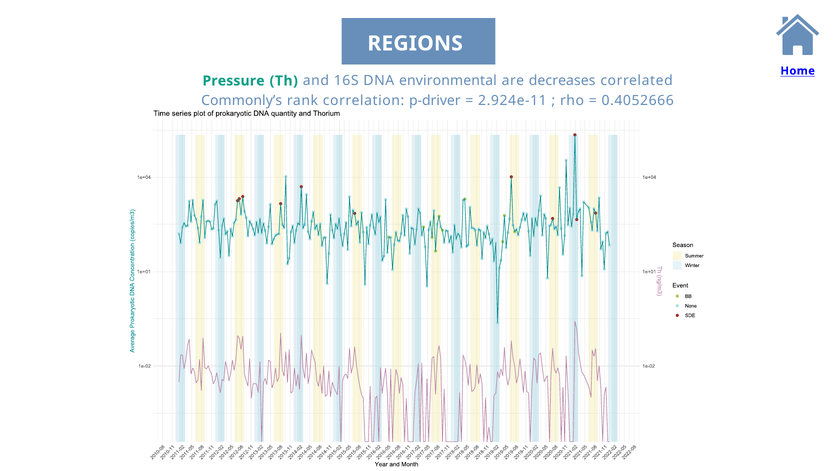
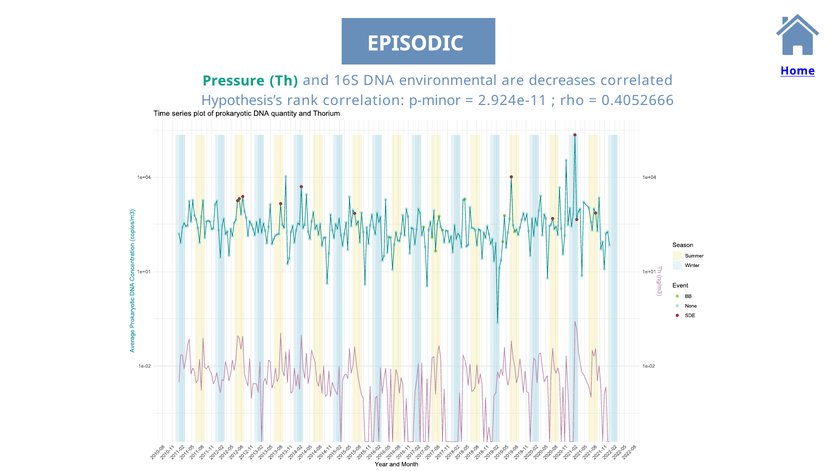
REGIONS: REGIONS -> EPISODIC (415, 43)
Commonly’s: Commonly’s -> Hypothesis’s (242, 100)
p-driver: p-driver -> p-minor (435, 100)
